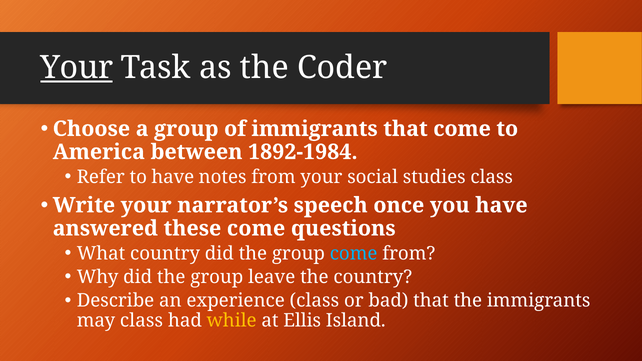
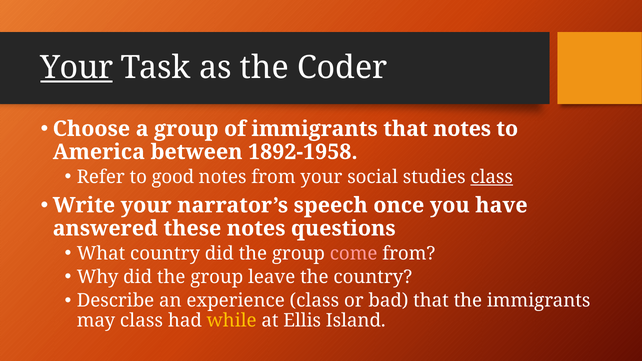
that come: come -> notes (462, 129)
1892-1984: 1892-1984 -> 1892-1958 (303, 152)
to have: have -> good (173, 177)
class underline: none -> present (492, 177)
these come: come -> notes (256, 229)
come colour: light blue -> pink (354, 254)
